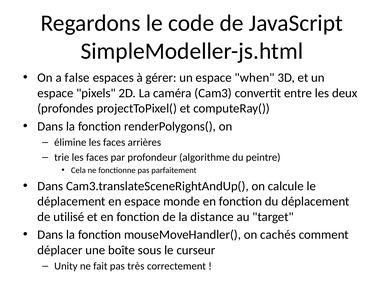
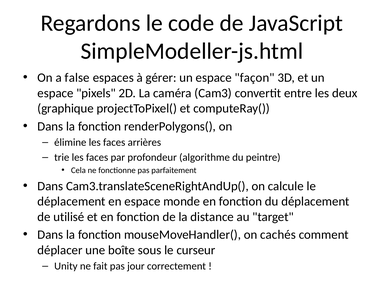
when: when -> façon (255, 78)
profondes: profondes -> graphique (66, 108)
très: très -> jour (136, 266)
